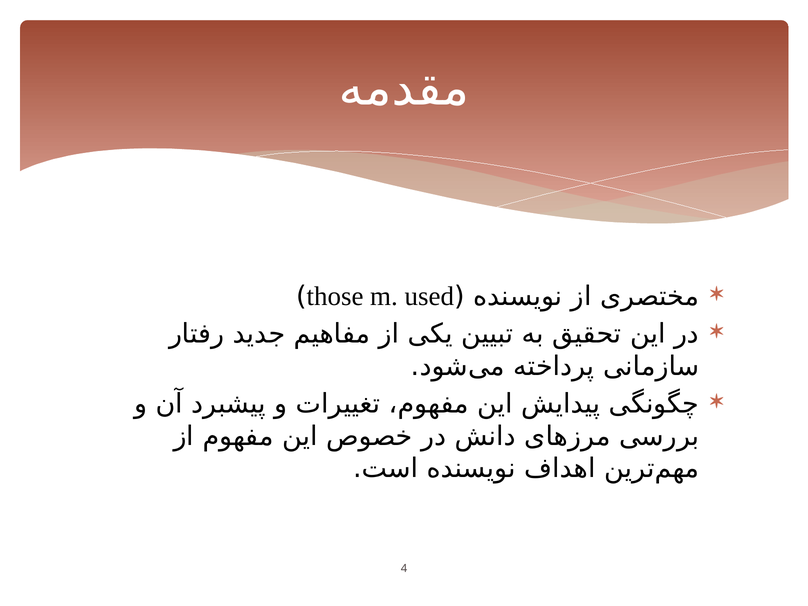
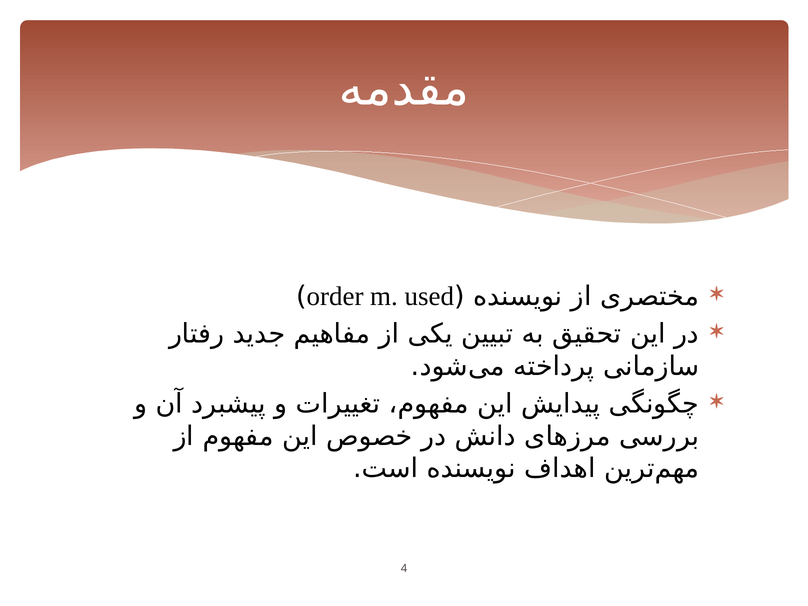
those: those -> order (335, 296)
